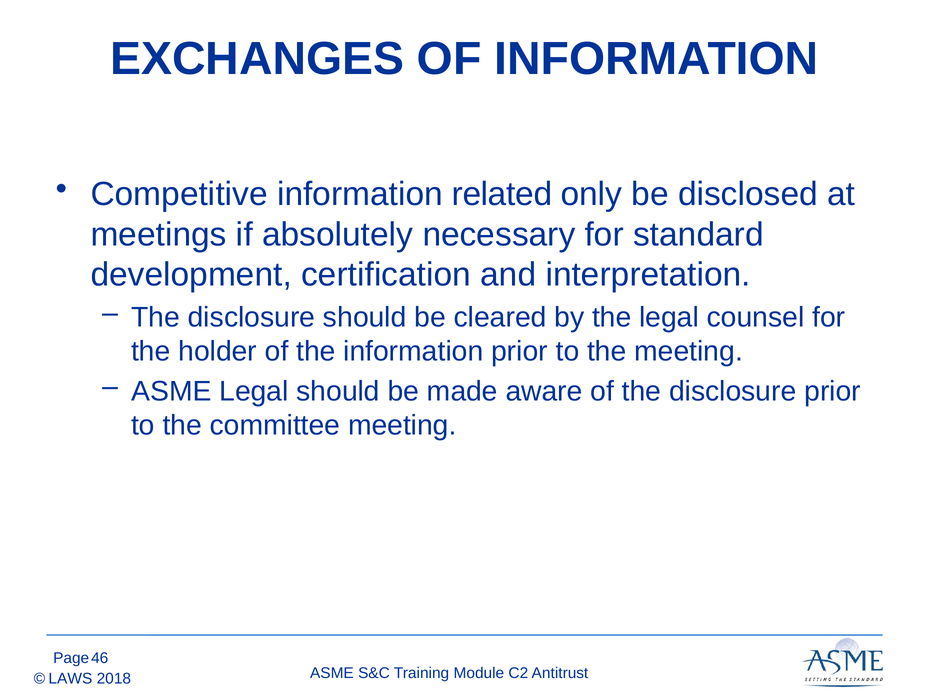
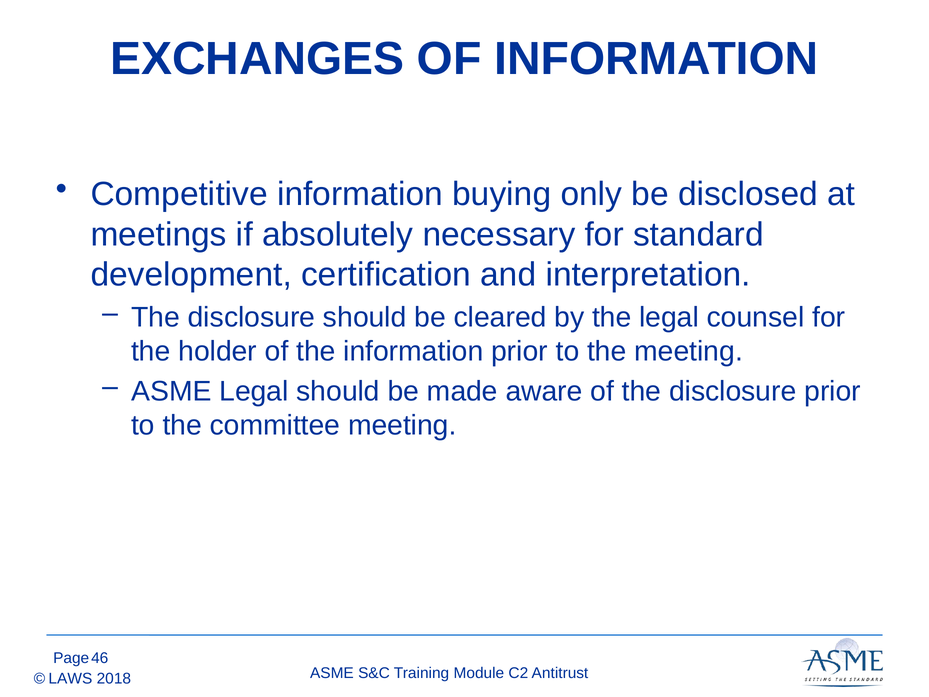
related: related -> buying (502, 194)
